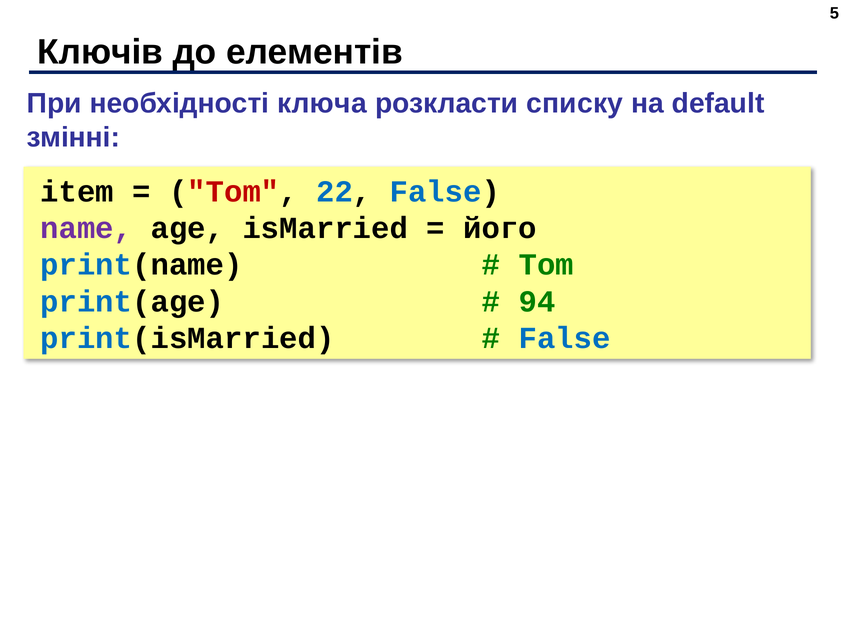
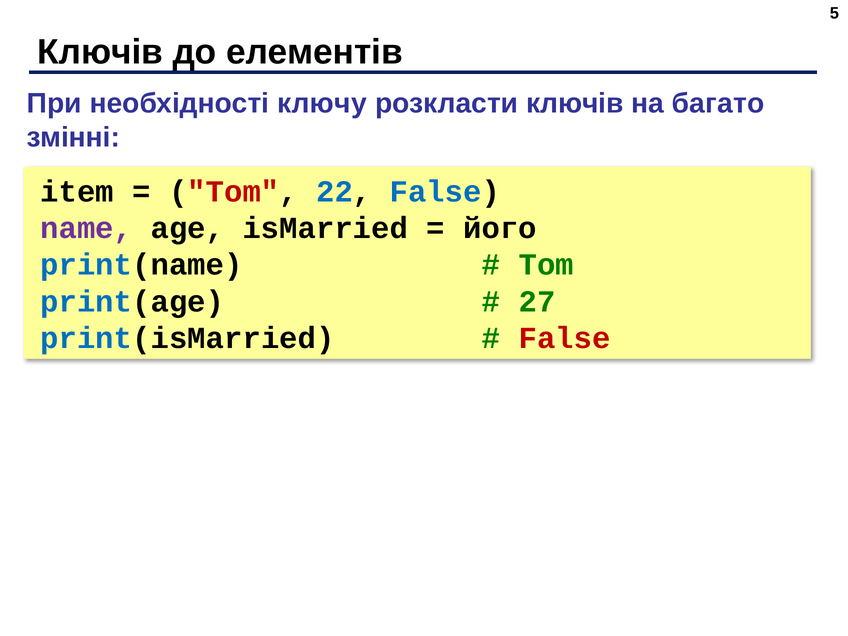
ключа: ключа -> ключу (322, 103)
розкласти списку: списку -> ключів (575, 103)
default: default -> багато (718, 103)
94: 94 -> 27 (537, 302)
False colour: blue -> red (565, 338)
